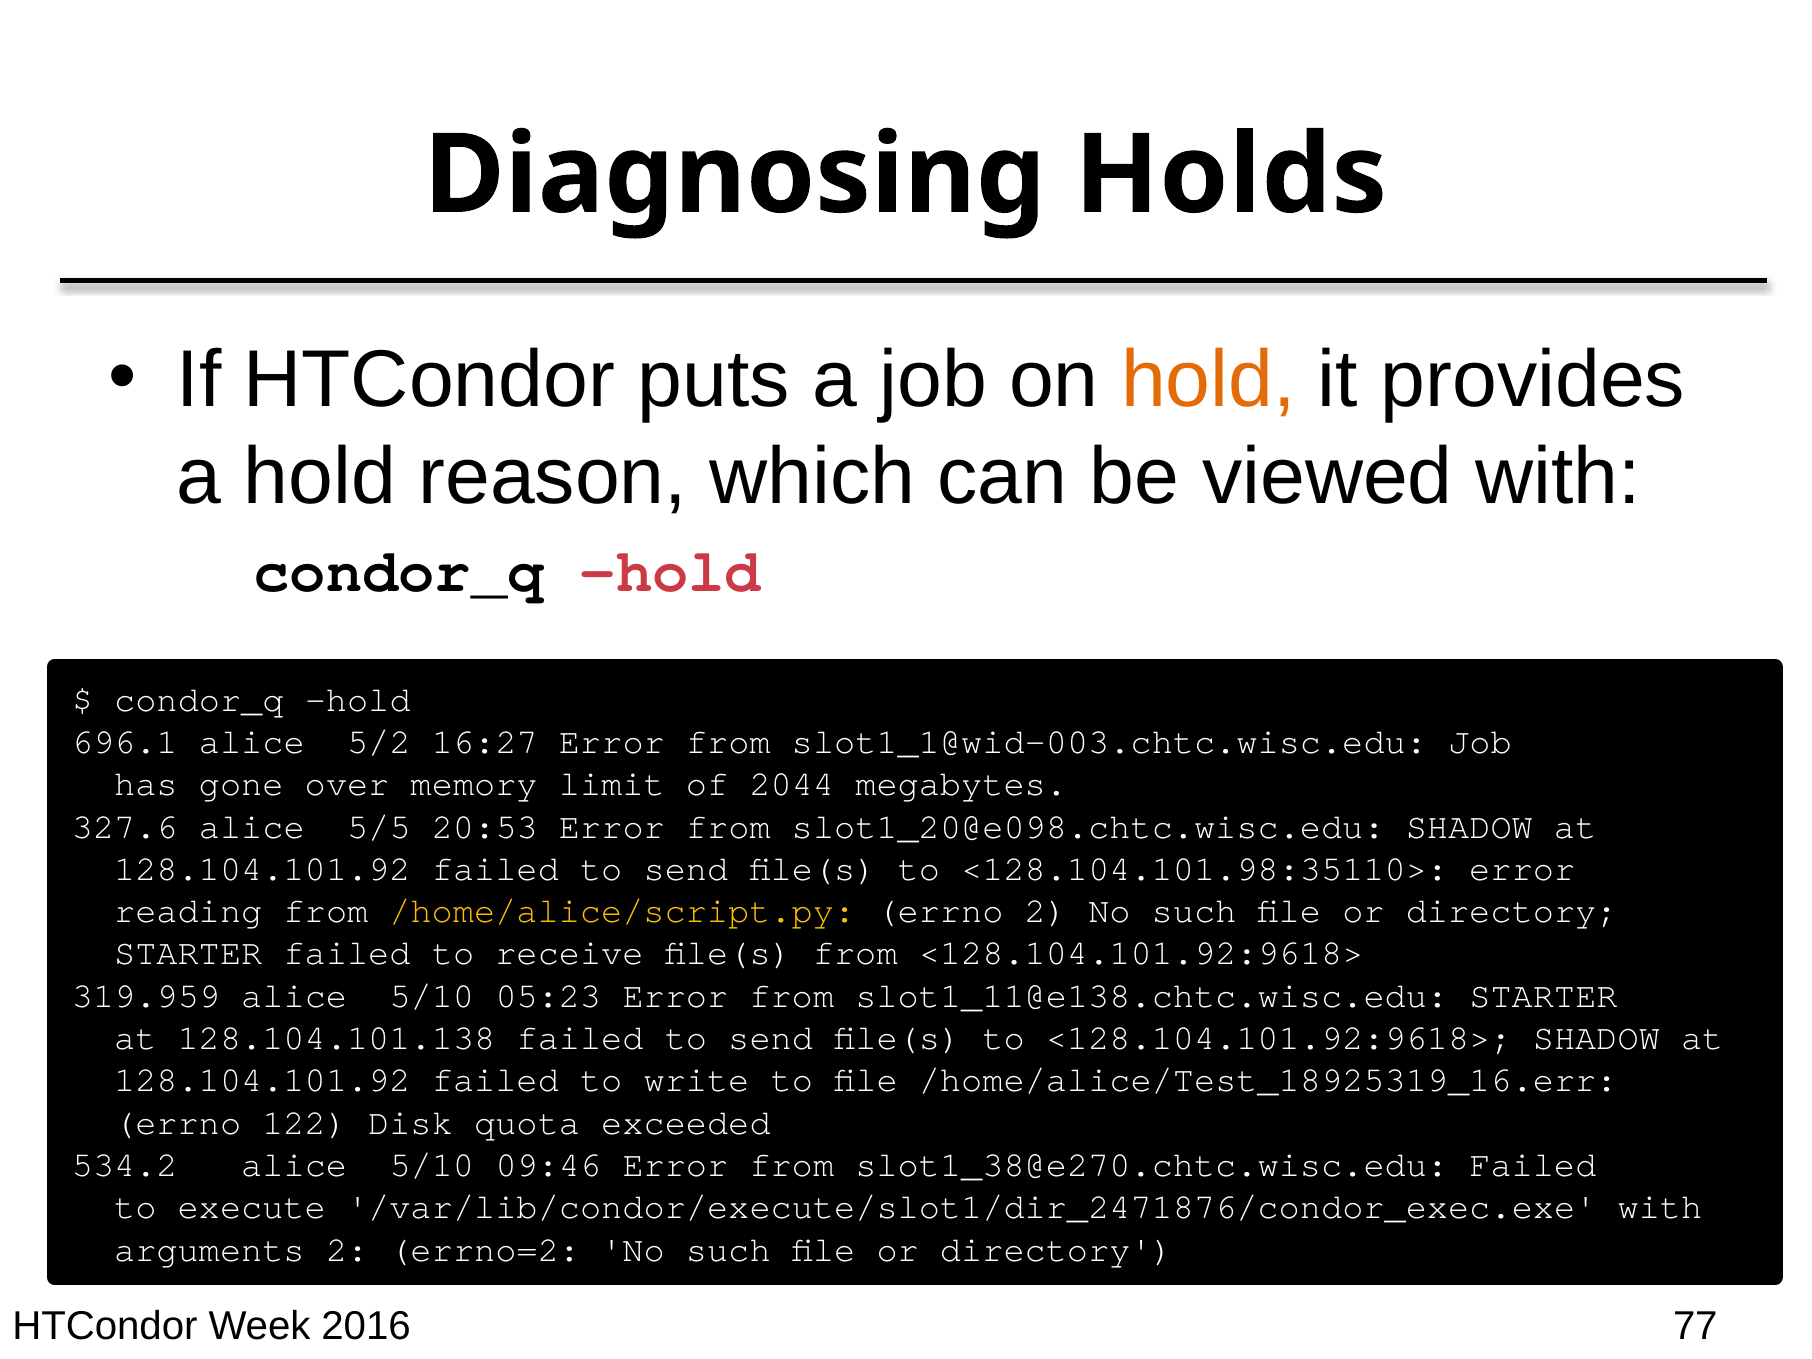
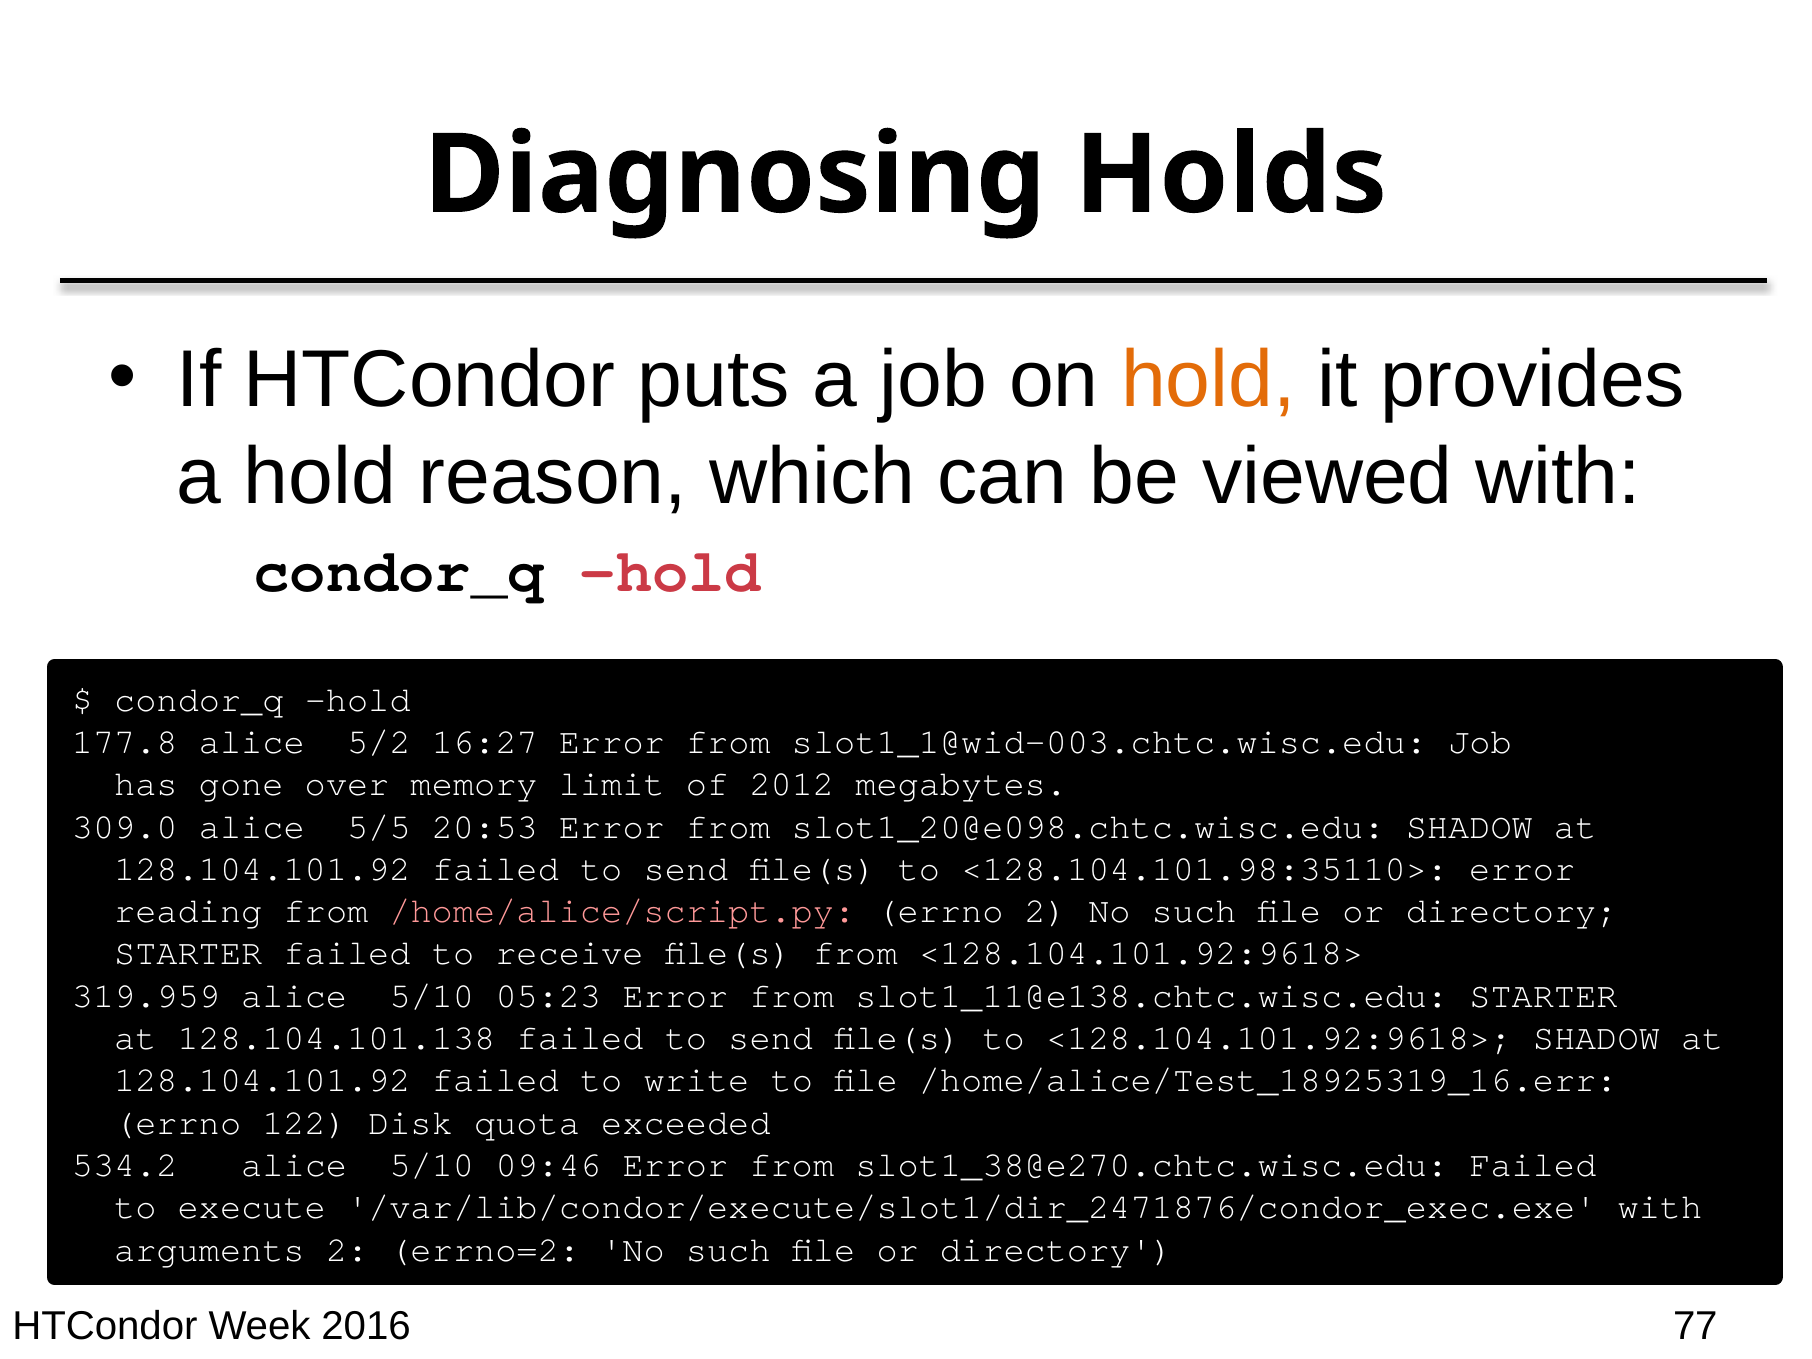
696.1: 696.1 -> 177.8 (125, 742)
2044: 2044 -> 2012 (792, 784)
327.6: 327.6 -> 309.0 (125, 826)
/home/alice/script.py colour: yellow -> pink (622, 911)
